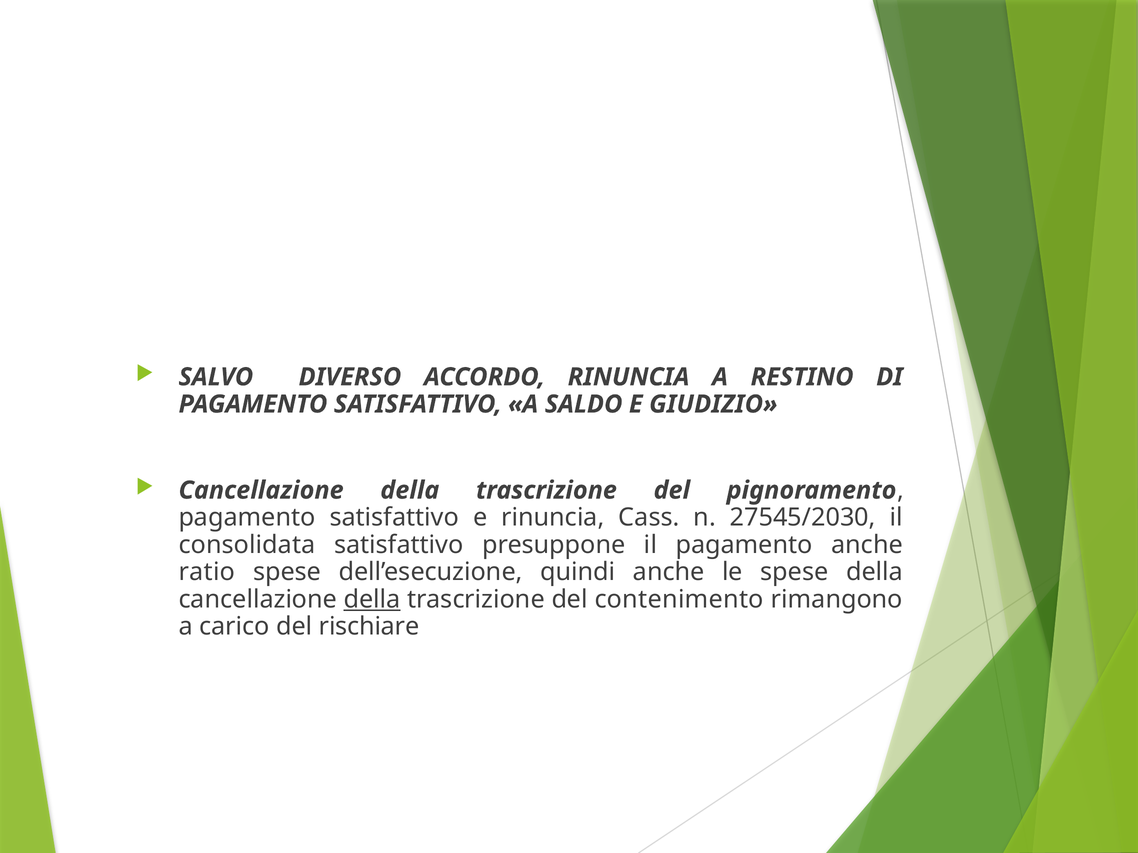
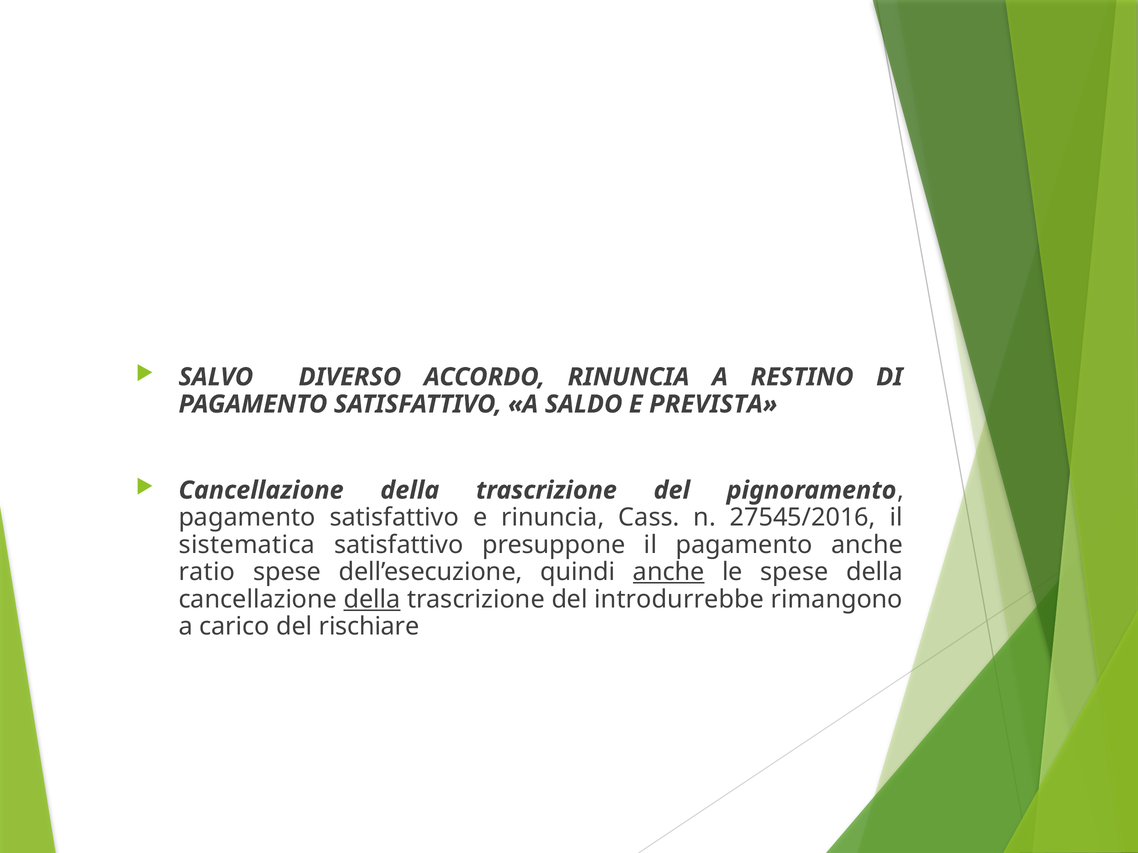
GIUDIZIO: GIUDIZIO -> PREVISTA (713, 404)
27545/2030: 27545/2030 -> 27545/2016 (803, 518)
consolidata: consolidata -> sistematica (247, 545)
anche underline: none -> present (669, 572)
contenimento: contenimento -> introdurrebbe (679, 600)
